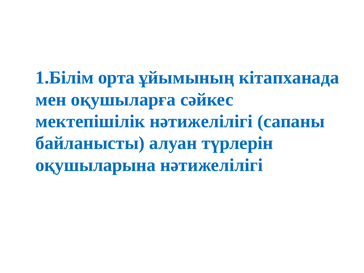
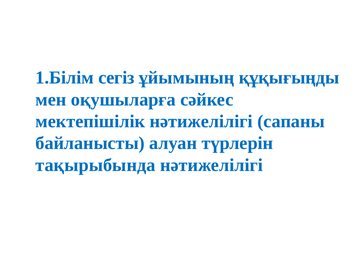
орта: орта -> сегіз (116, 78)
кітапханада: кітапханада -> құқығыңды (289, 78)
оқушыларына: оқушыларына -> тақырыбында (95, 165)
